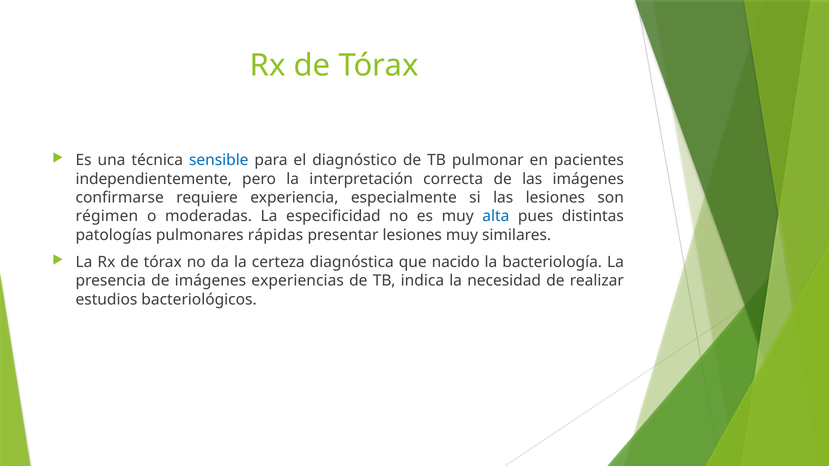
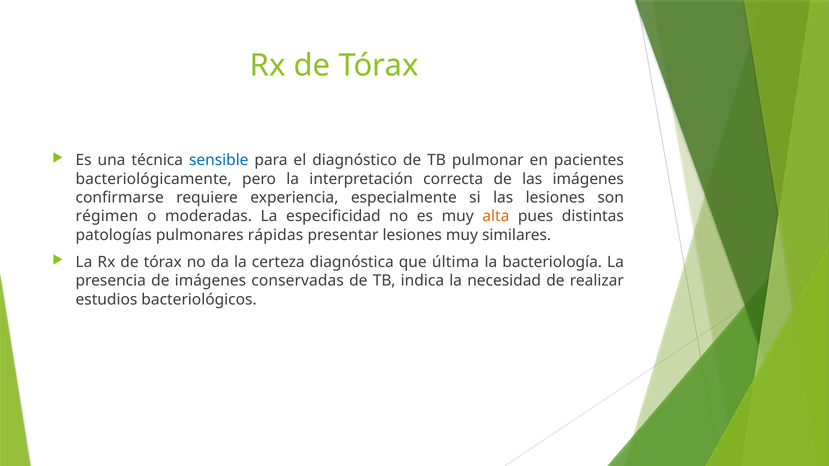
independientemente: independientemente -> bacteriológicamente (154, 179)
alta colour: blue -> orange (496, 216)
nacido: nacido -> última (456, 262)
experiencias: experiencias -> conservadas (298, 281)
